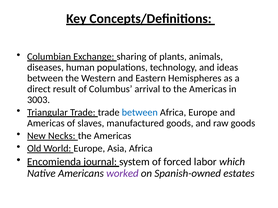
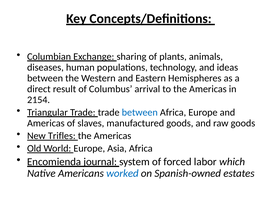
3003: 3003 -> 2154 (39, 100)
Necks: Necks -> Trifles (62, 136)
worked colour: purple -> blue (122, 174)
